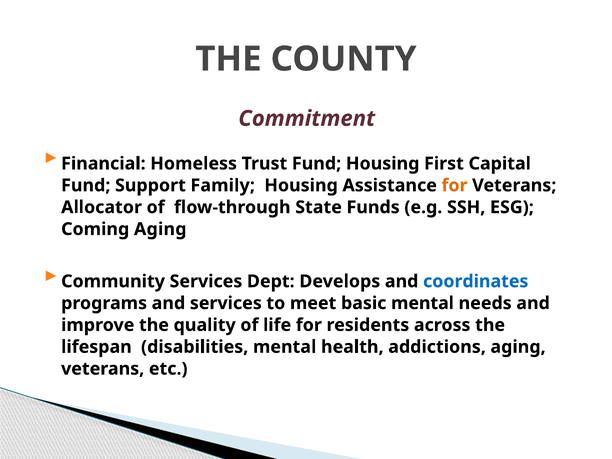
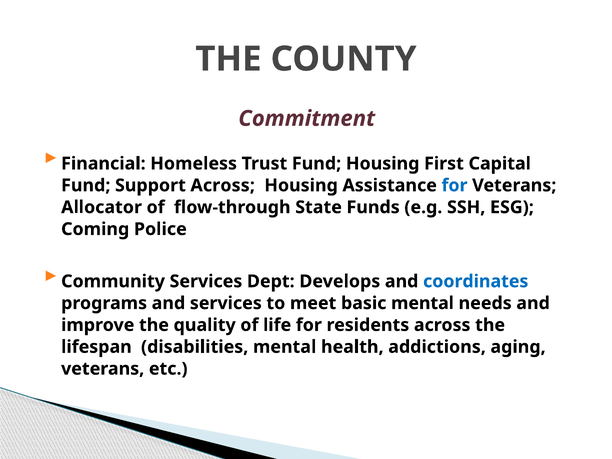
Support Family: Family -> Across (223, 185)
for colour: orange -> blue (455, 185)
Coming Aging: Aging -> Police (160, 229)
